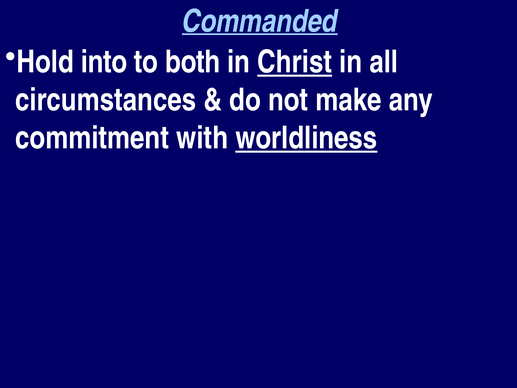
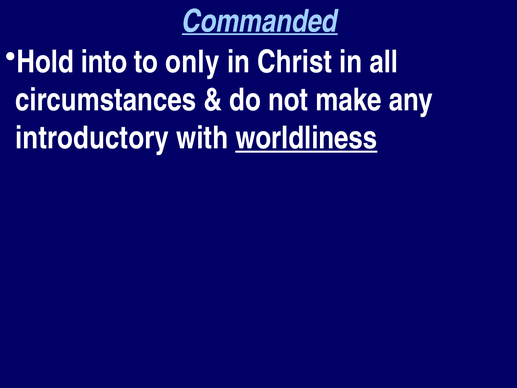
both: both -> only (192, 62)
Christ underline: present -> none (295, 62)
commitment: commitment -> introductory (92, 138)
